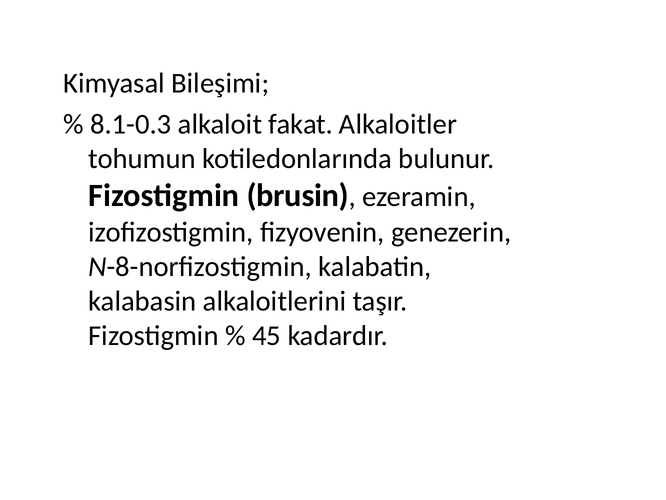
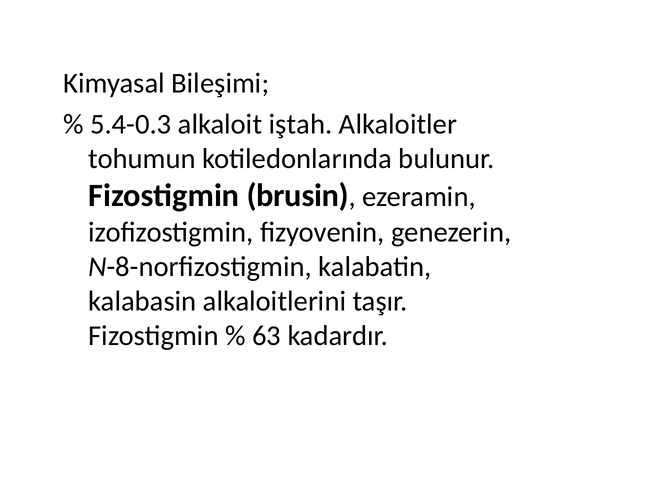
8.1-0.3: 8.1-0.3 -> 5.4-0.3 (131, 124)
fakat: fakat -> iştah (301, 124)
45: 45 -> 63 (267, 335)
